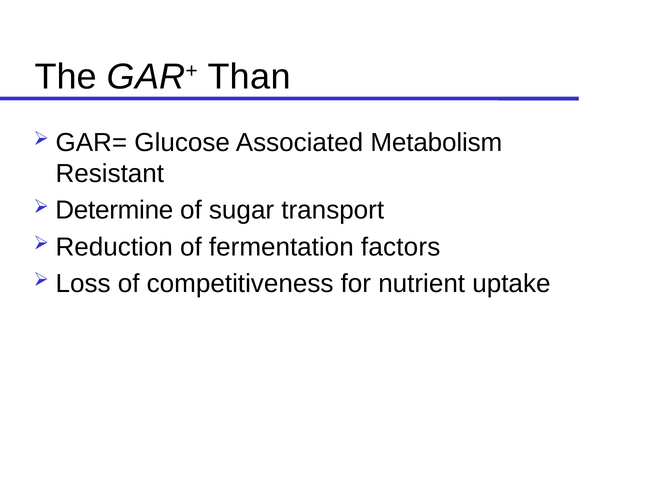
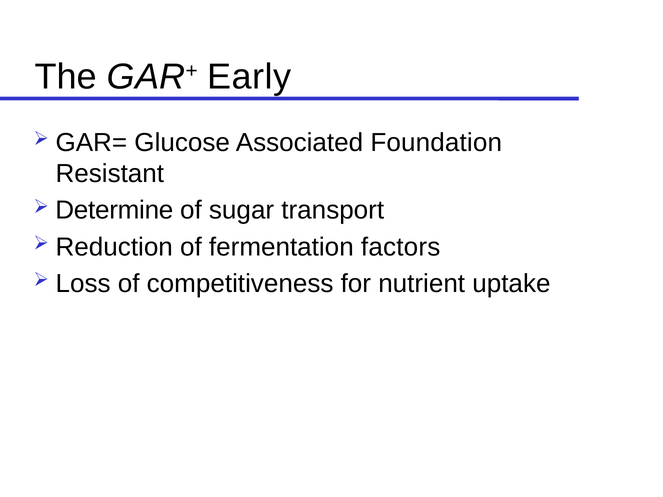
Than: Than -> Early (249, 77)
Metabolism: Metabolism -> Foundation (436, 143)
